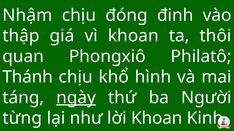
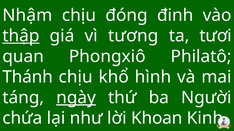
thập underline: none -> present (21, 36)
vì khoan: khoan -> tương (133, 36)
thôi: thôi -> tươi (216, 36)
từng: từng -> chứa (22, 119)
